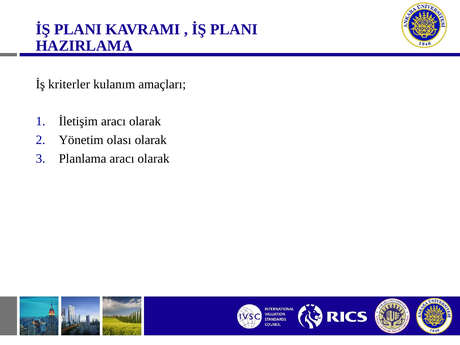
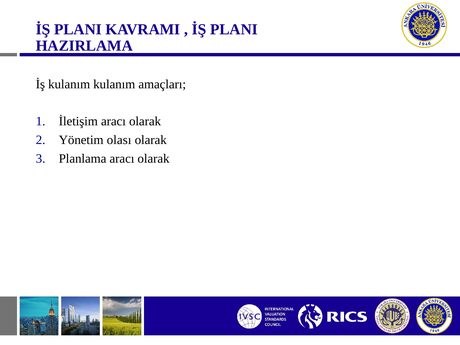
İş kriterler: kriterler -> kulanım (69, 84)
